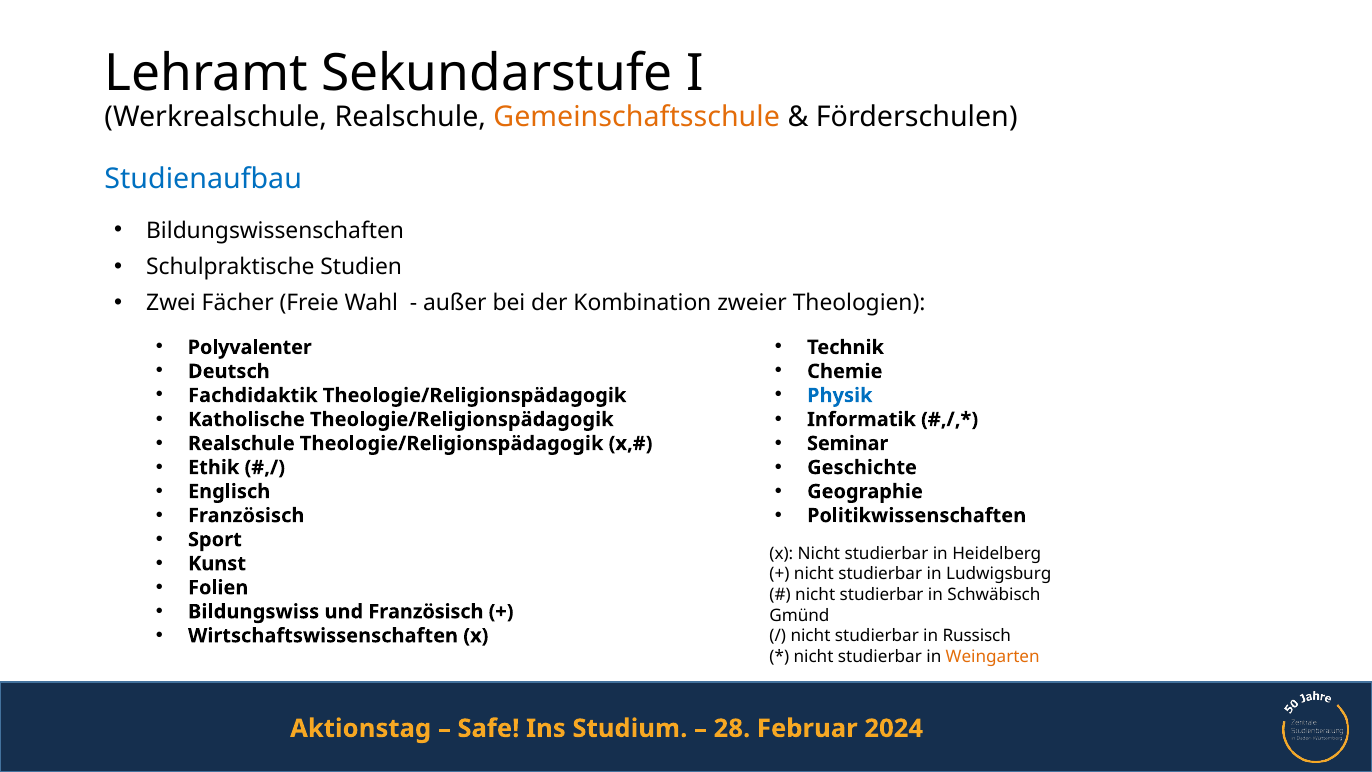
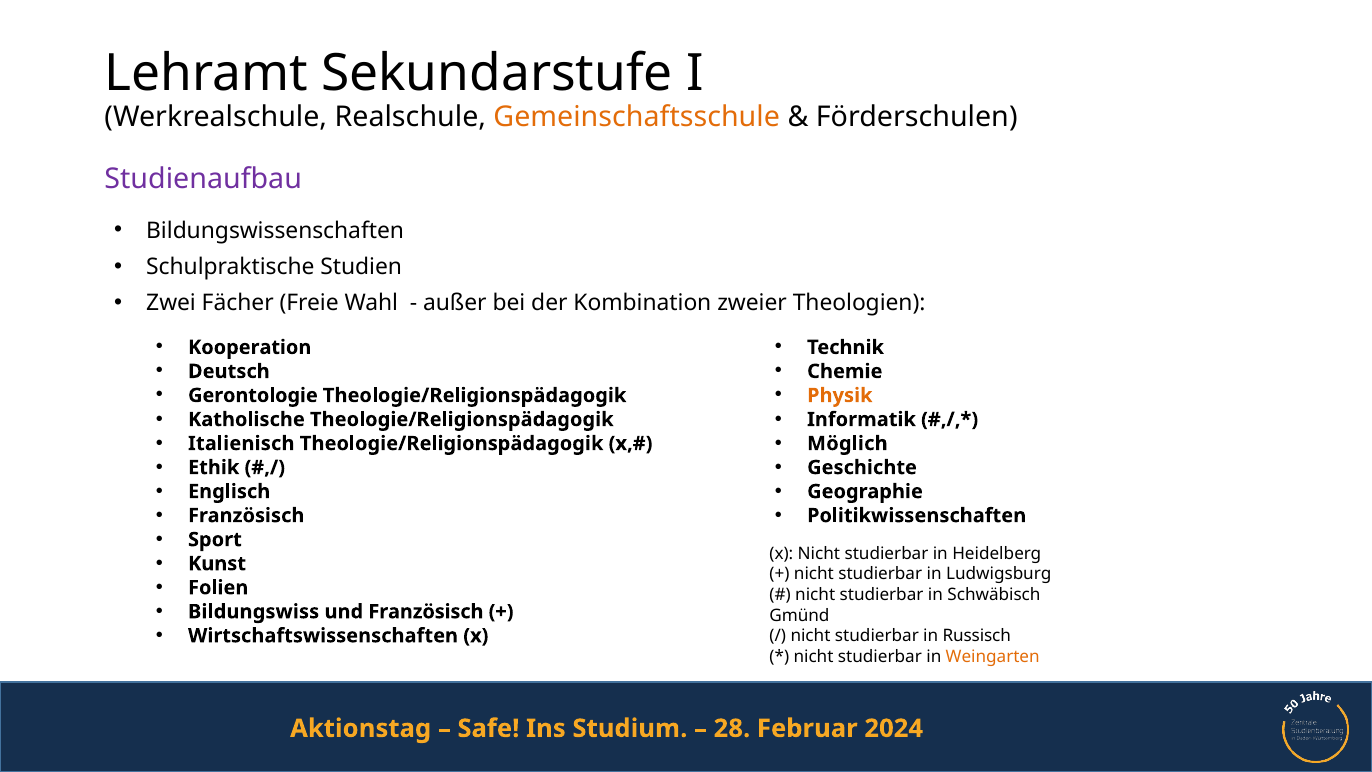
Studienaufbau colour: blue -> purple (203, 179)
Polyvalenter: Polyvalenter -> Kooperation (250, 347)
Fachdidaktik: Fachdidaktik -> Gerontologie (253, 395)
Physik colour: blue -> orange (840, 395)
Realschule: Realschule -> Italienisch (241, 443)
Seminar: Seminar -> Möglich (847, 443)
